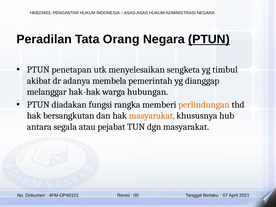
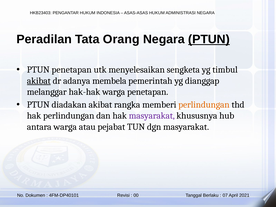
akibat underline: none -> present (39, 81)
warga hubungan: hubungan -> penetapan (148, 92)
diadakan fungsi: fungsi -> akibat (100, 105)
hak bersangkutan: bersangkutan -> perlindungan (69, 116)
masyarakat colour: orange -> purple (152, 116)
antara segala: segala -> warga (65, 127)
